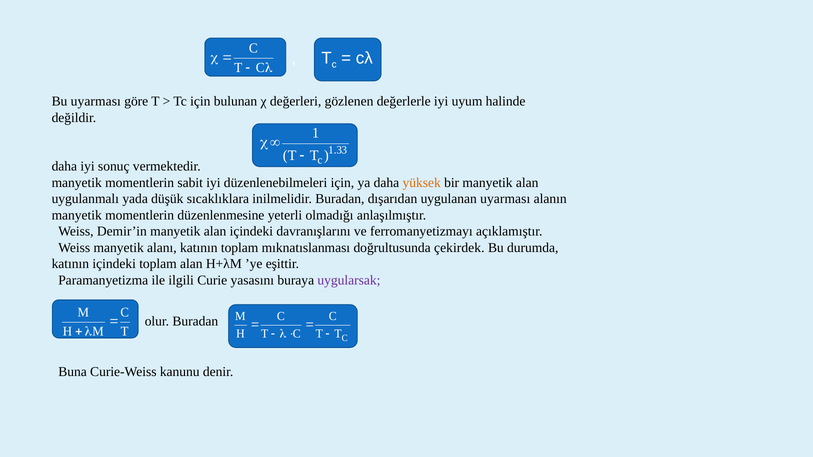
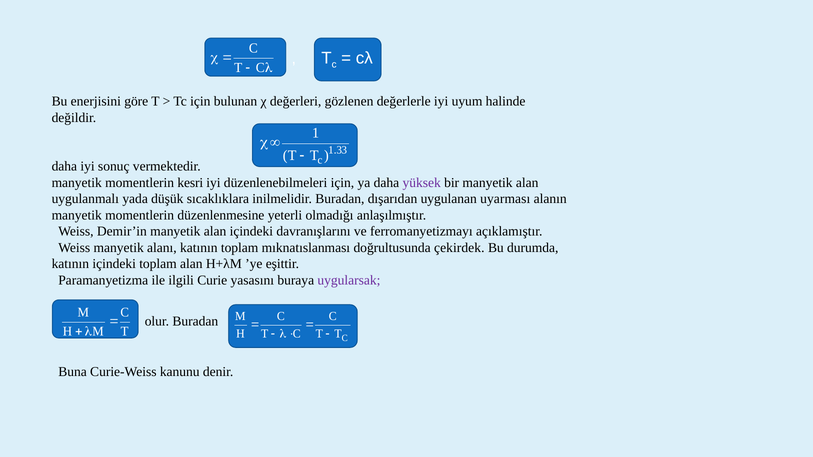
Bu uyarması: uyarması -> enerjisini (96, 101)
sabit: sabit -> kesri (190, 183)
yüksek colour: orange -> purple (422, 183)
